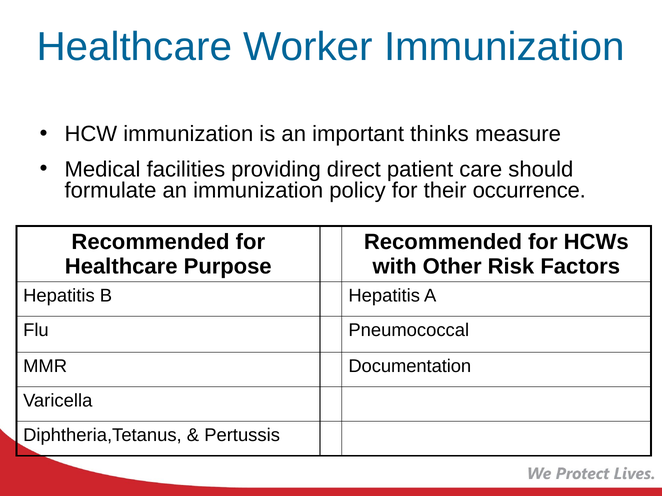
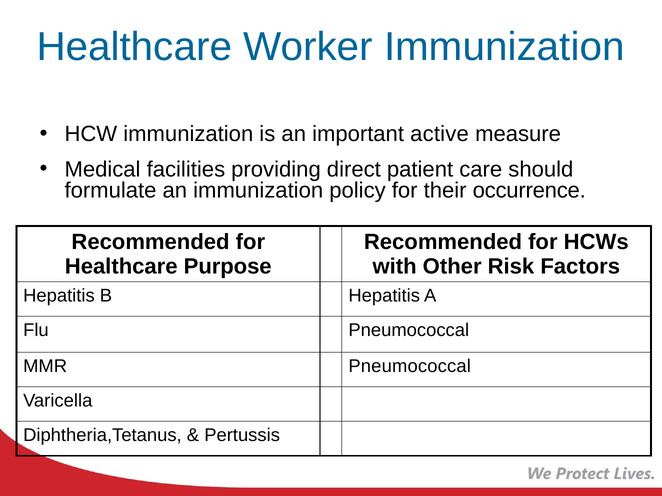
thinks: thinks -> active (439, 134)
MMR Documentation: Documentation -> Pneumococcal (410, 366)
